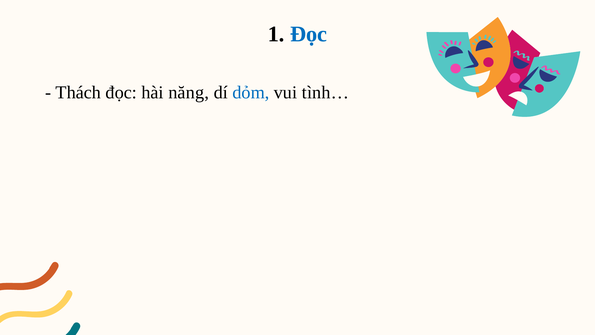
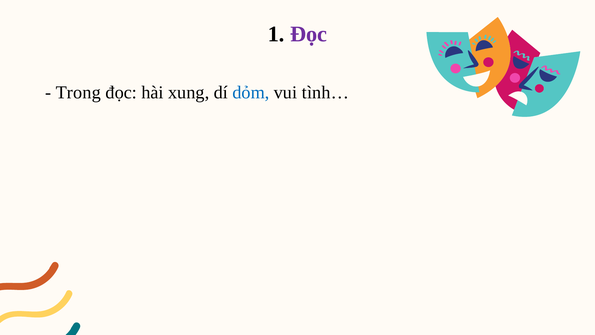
Đọc colour: blue -> purple (309, 34)
Thách: Thách -> Trong (78, 93)
năng: năng -> xung (189, 93)
